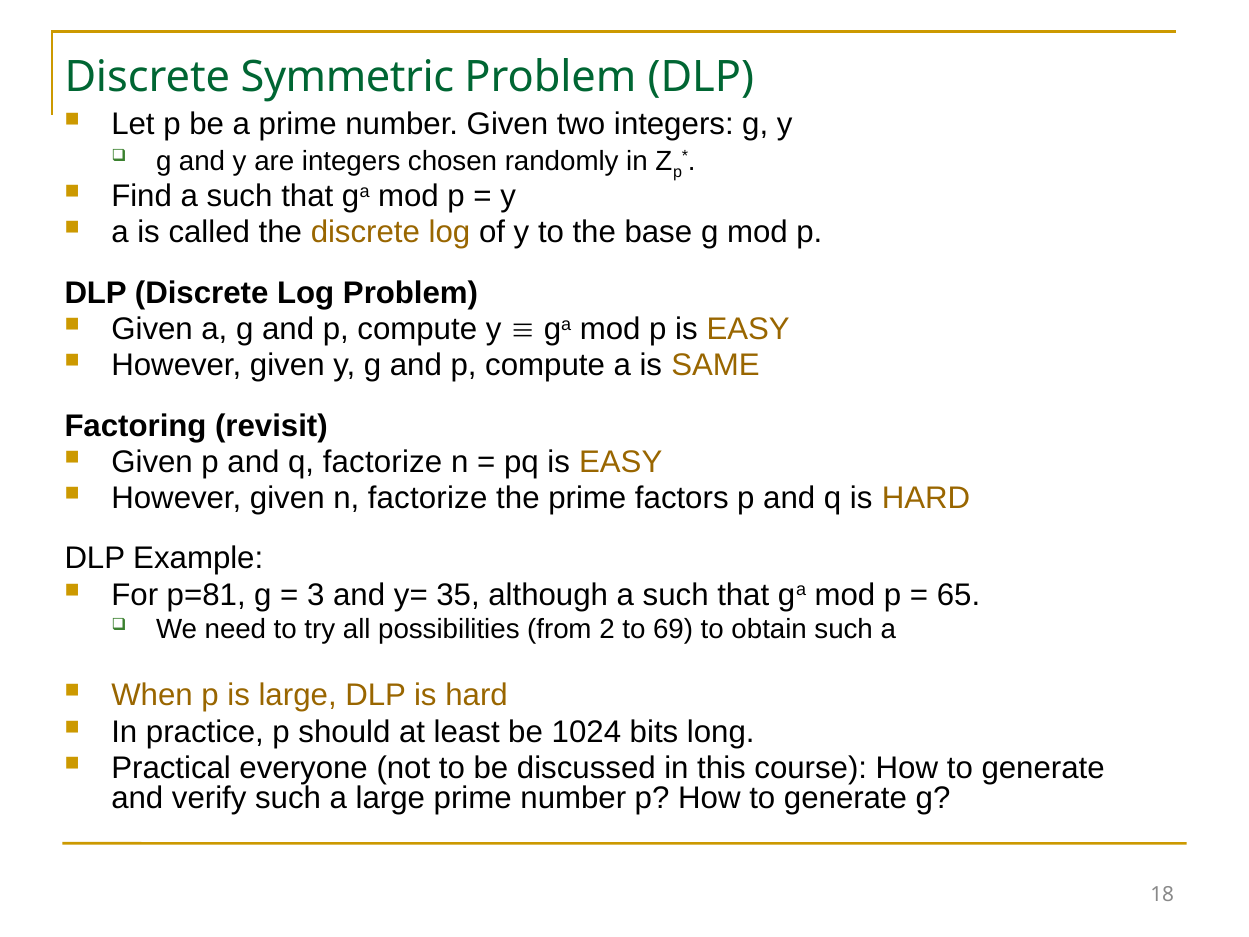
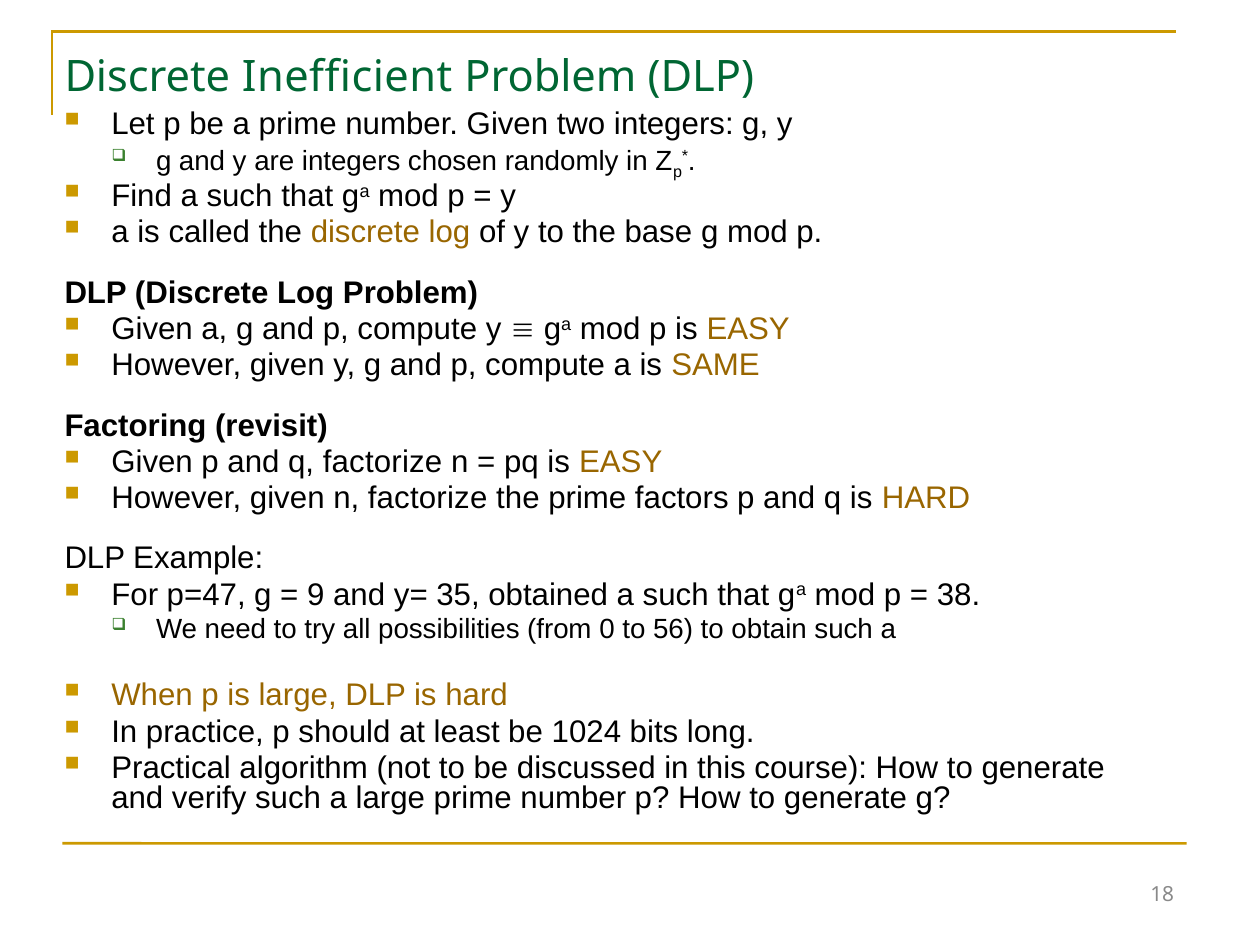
Symmetric: Symmetric -> Inefficient (347, 77)
p=81: p=81 -> p=47 (206, 595)
3: 3 -> 9 (316, 595)
although: although -> obtained (548, 595)
65: 65 -> 38 (958, 595)
2: 2 -> 0 (607, 629)
69: 69 -> 56 (673, 629)
everyone: everyone -> algorithm (304, 768)
